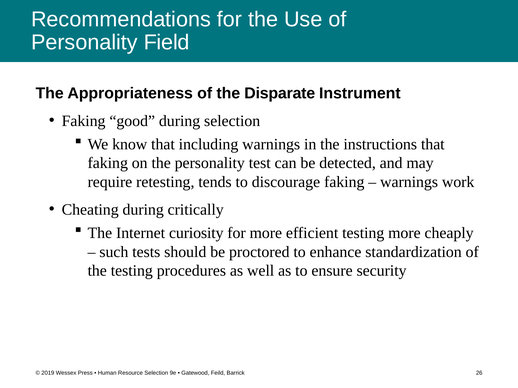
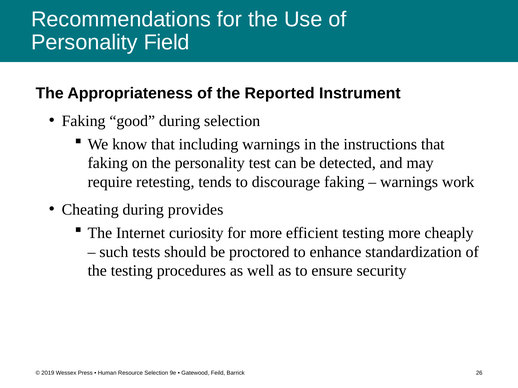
Disparate: Disparate -> Reported (280, 93)
critically: critically -> provides (196, 210)
